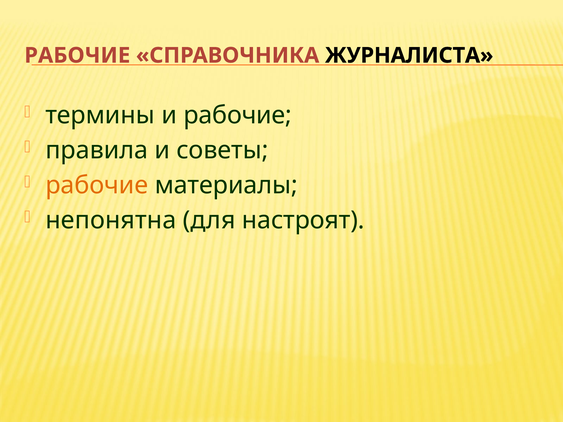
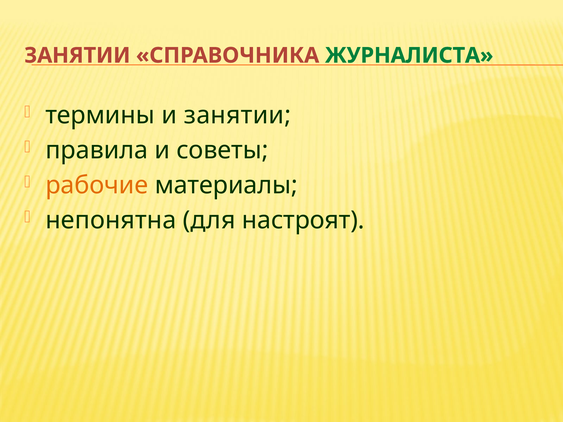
РАБОЧИЕ: РАБОЧИЕ -> ЗАНЯТИИ (77, 55)
ЖУРНАЛИСТА colour: black -> green (409, 55)
и рабочие: рабочие -> занятии (237, 115)
